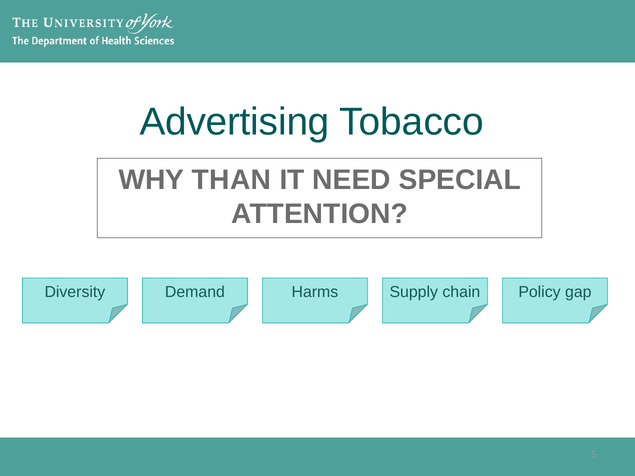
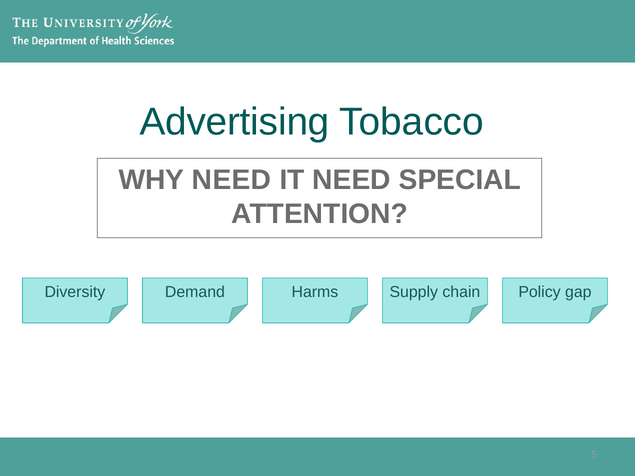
WHY THAN: THAN -> NEED (232, 180)
